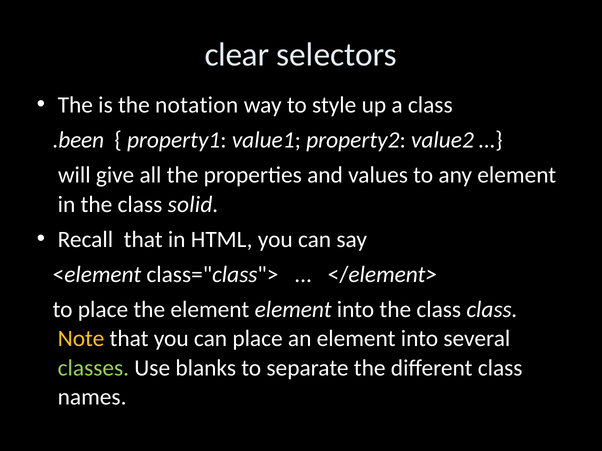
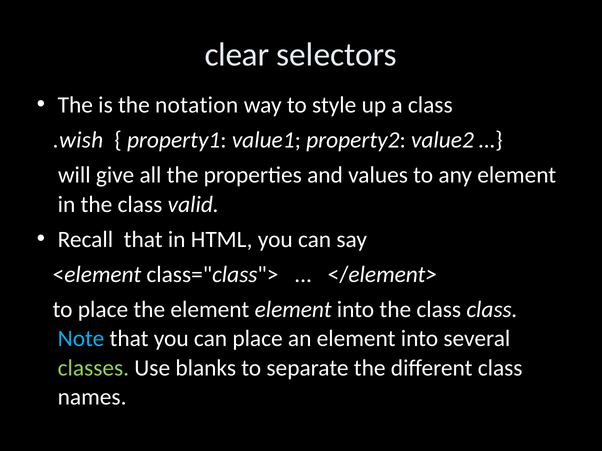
.been: .been -> .wish (78, 140)
solid: solid -> valid (193, 205)
Note colour: yellow -> light blue (81, 339)
